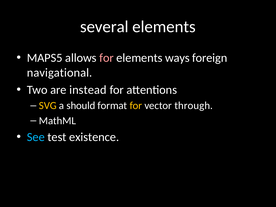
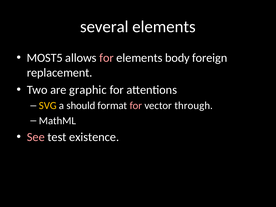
MAPS5: MAPS5 -> MOST5 (45, 58)
ways: ways -> body (177, 58)
navigational: navigational -> replacement (60, 73)
instead: instead -> graphic (88, 90)
for colour: yellow -> pink (136, 106)
See colour: light blue -> pink (36, 137)
